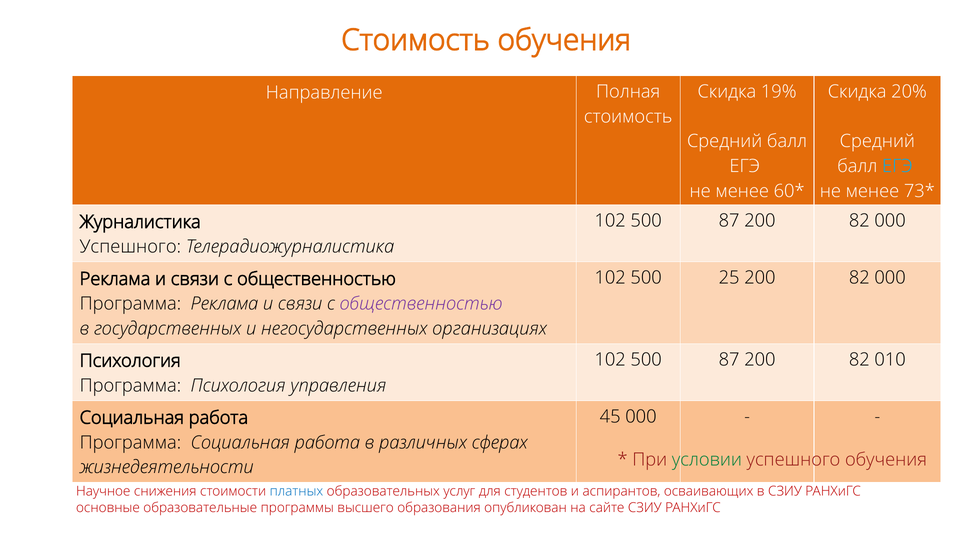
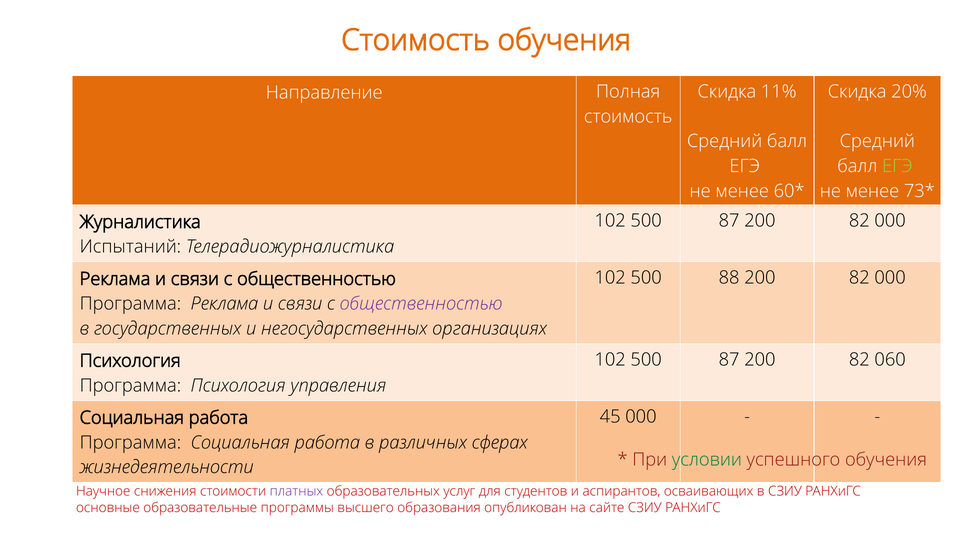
19%: 19% -> 11% (779, 92)
ЕГЭ colour: light blue -> light green (897, 166)
Успешного: Успешного -> Испытаний (130, 247)
25: 25 -> 88 (729, 278)
010: 010 -> 060 (890, 359)
платных colour: blue -> purple (296, 491)
